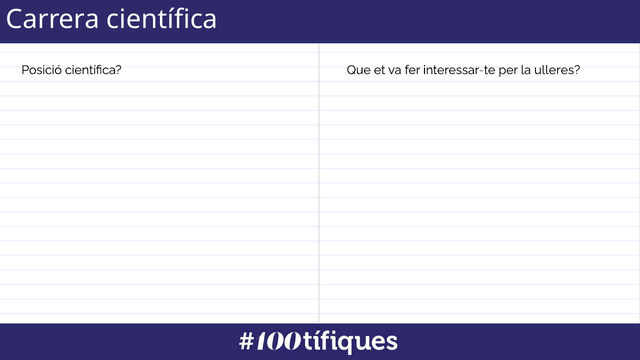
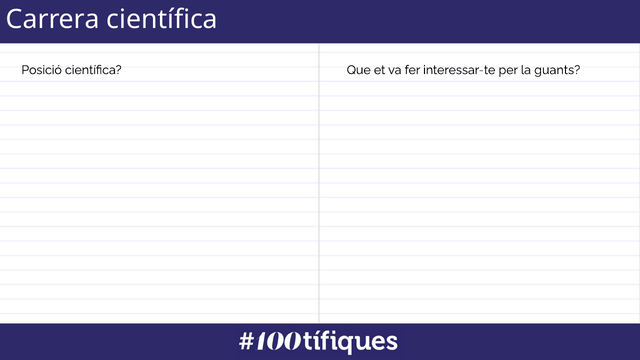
ulleres: ulleres -> guants (557, 70)
